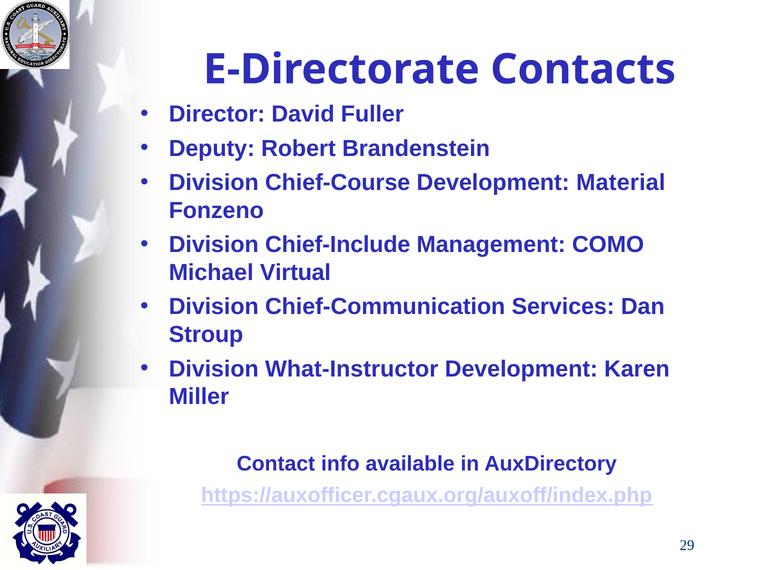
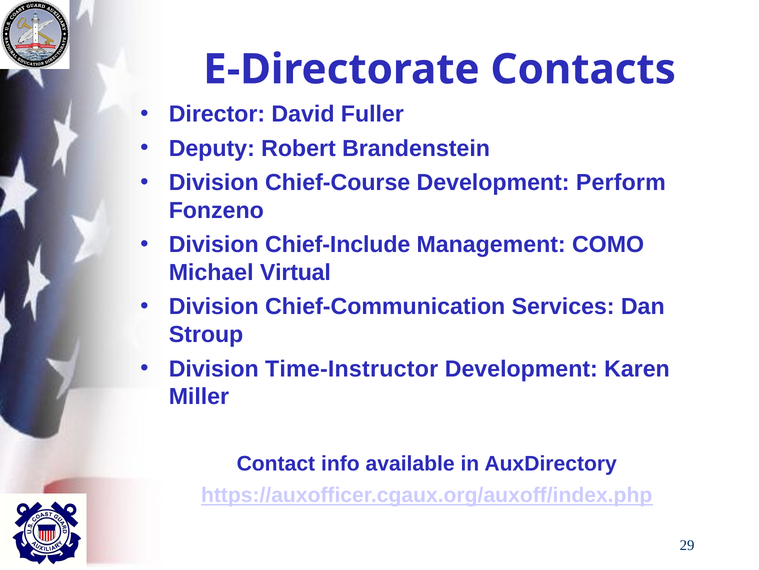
Material: Material -> Perform (621, 182)
What-Instructor: What-Instructor -> Time-Instructor (352, 368)
